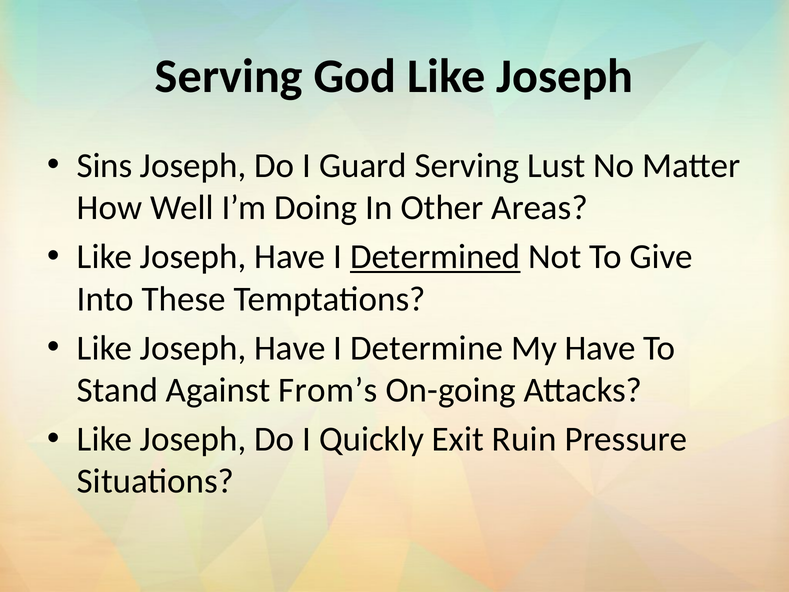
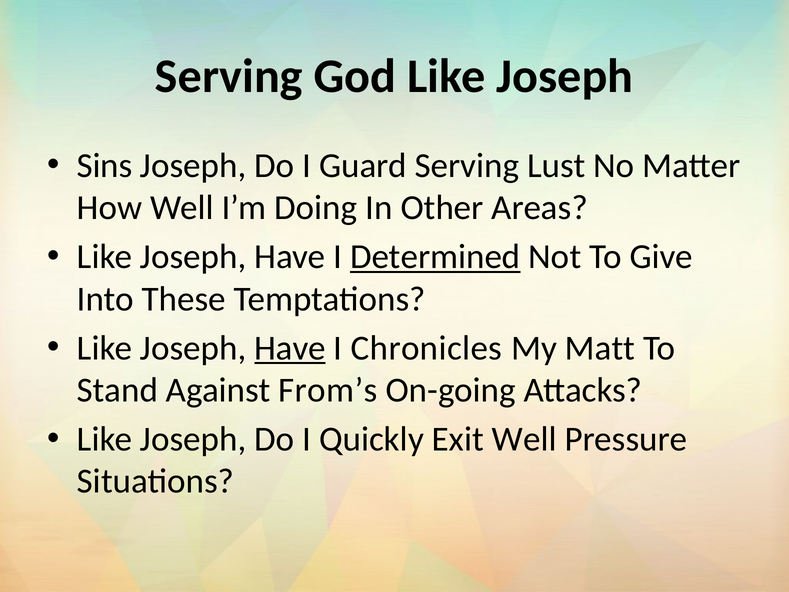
Have underline: none -> present (290, 348)
Determine: Determine -> Chronicles (426, 348)
My Have: Have -> Matt (600, 348)
Exit Ruin: Ruin -> Well (524, 439)
